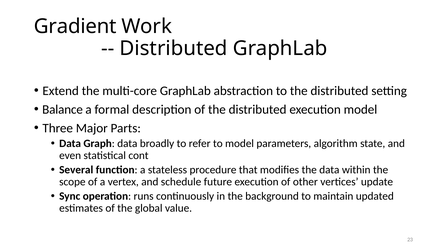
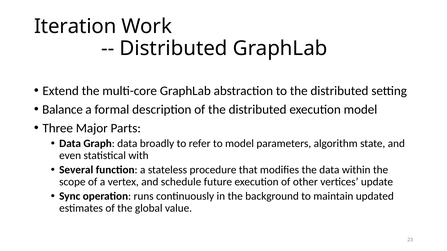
Gradient: Gradient -> Iteration (75, 26)
cont: cont -> with (138, 156)
